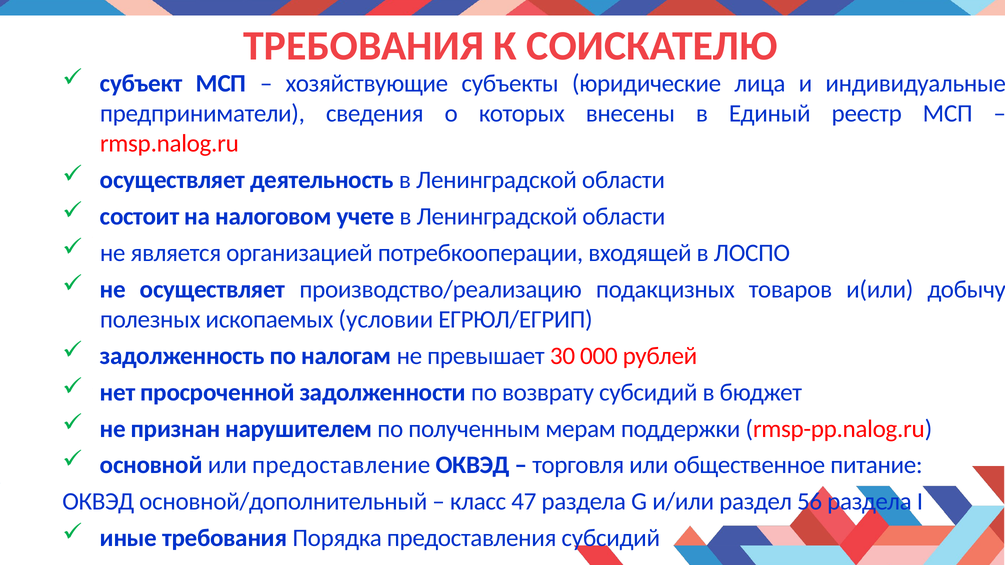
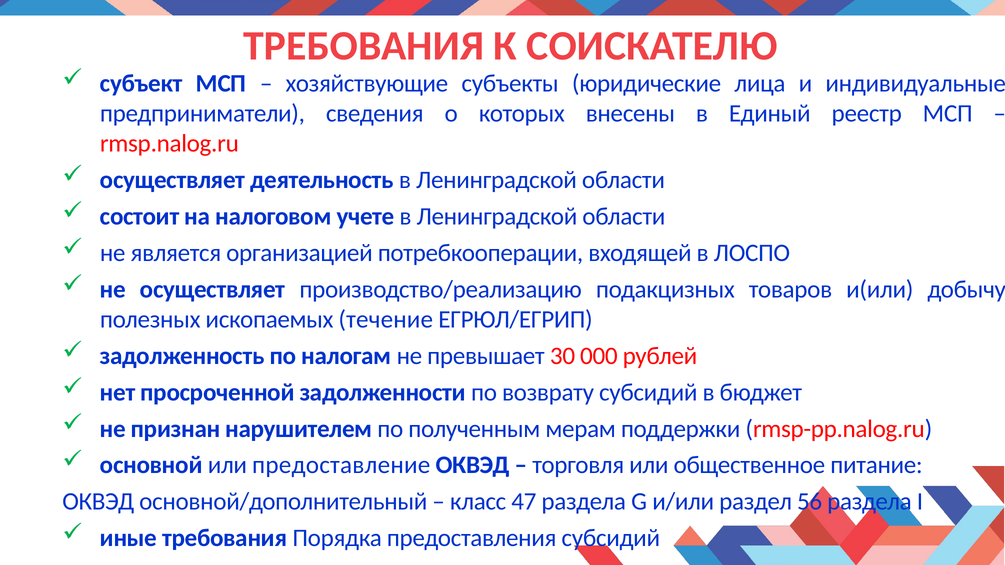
условии: условии -> течение (386, 320)
